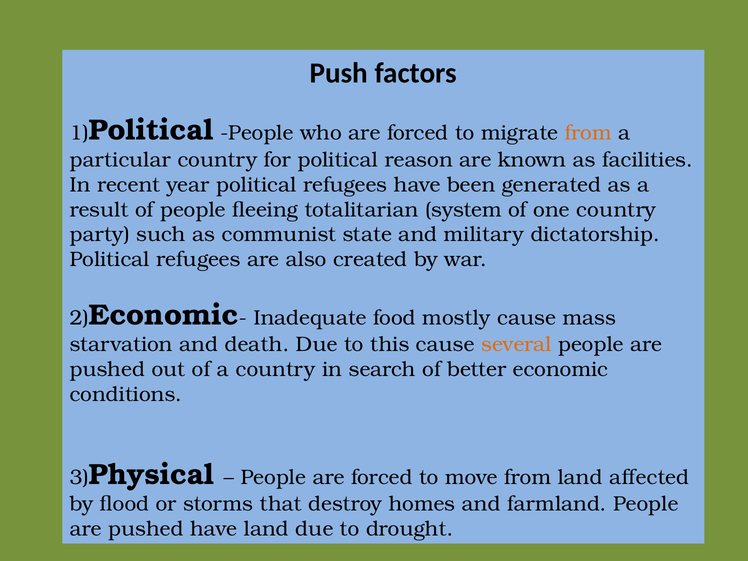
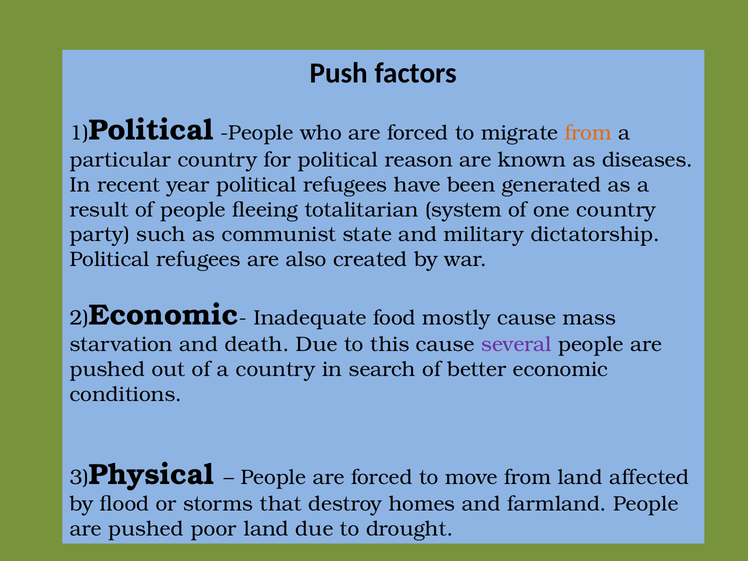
facilities: facilities -> diseases (648, 160)
several colour: orange -> purple (517, 344)
pushed have: have -> poor (214, 529)
